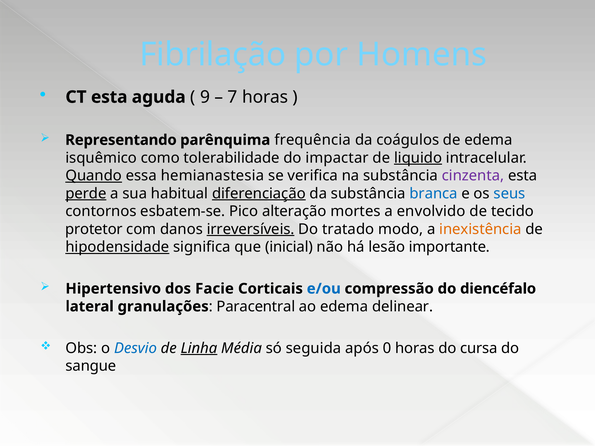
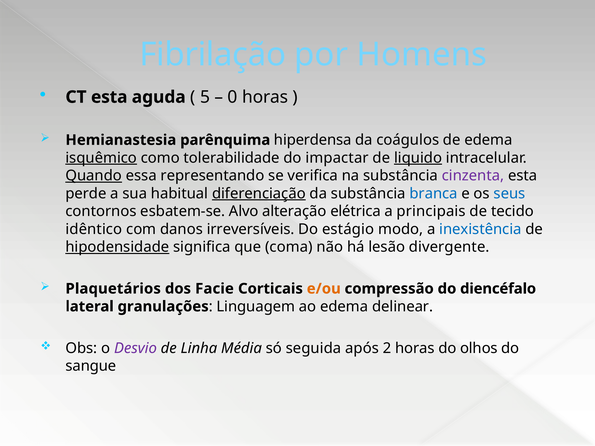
9: 9 -> 5 (205, 97)
7: 7 -> 0 (233, 97)
Representando: Representando -> Hemianastesia (121, 140)
frequência: frequência -> hiperdensa (313, 140)
isquêmico underline: none -> present (101, 158)
hemianastesia: hemianastesia -> representando (213, 176)
perde underline: present -> none (86, 194)
Pico: Pico -> Alvo (244, 211)
mortes: mortes -> elétrica (356, 211)
envolvido: envolvido -> principais (431, 211)
protetor: protetor -> idêntico (94, 229)
irreversíveis underline: present -> none (251, 229)
tratado: tratado -> estágio (348, 229)
inexistência colour: orange -> blue (480, 229)
inicial: inicial -> coma (289, 247)
importante: importante -> divergente (449, 247)
Hipertensivo: Hipertensivo -> Plaquetários (113, 289)
e/ou colour: blue -> orange (324, 289)
Paracentral: Paracentral -> Linguagem (256, 307)
Desvio colour: blue -> purple (135, 348)
Linha underline: present -> none (199, 348)
0: 0 -> 2 (387, 348)
cursa: cursa -> olhos (479, 348)
